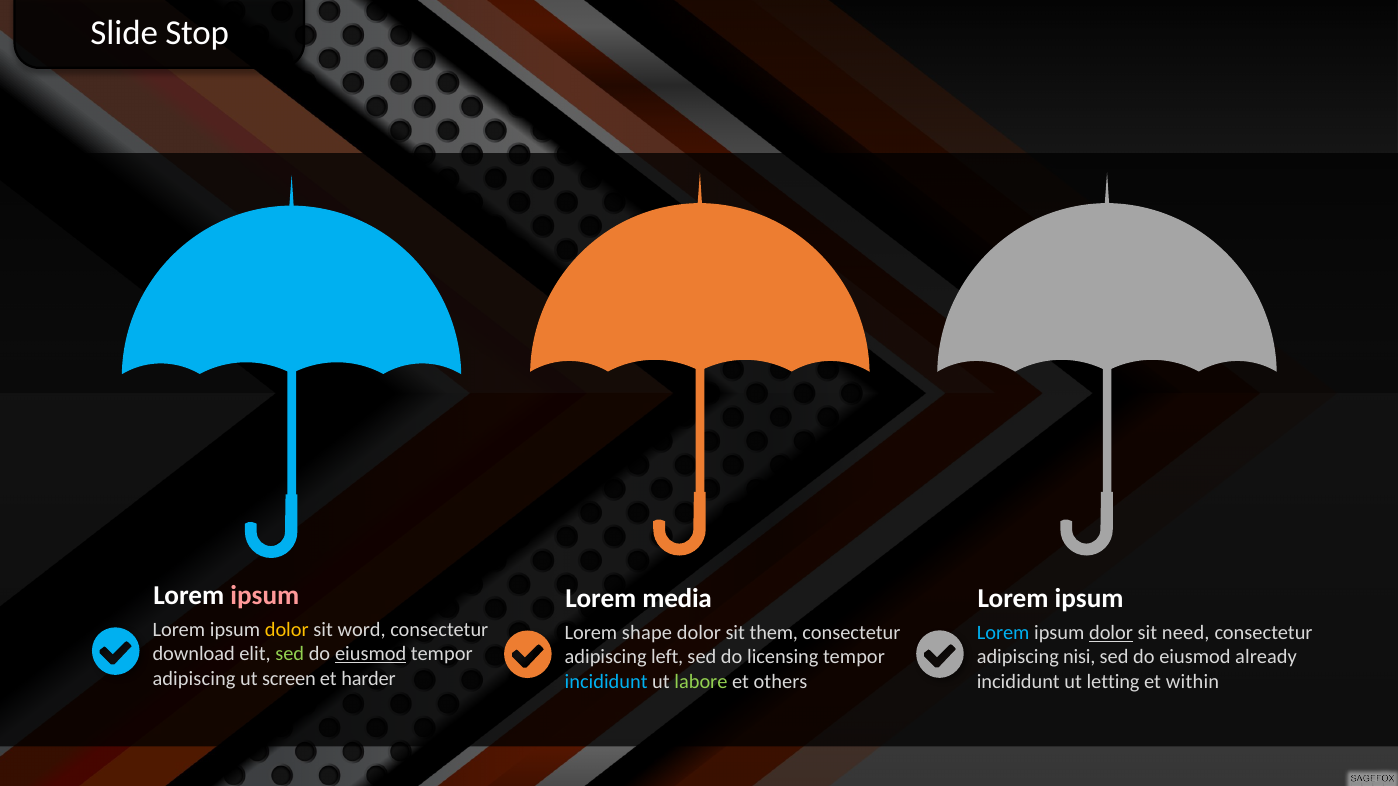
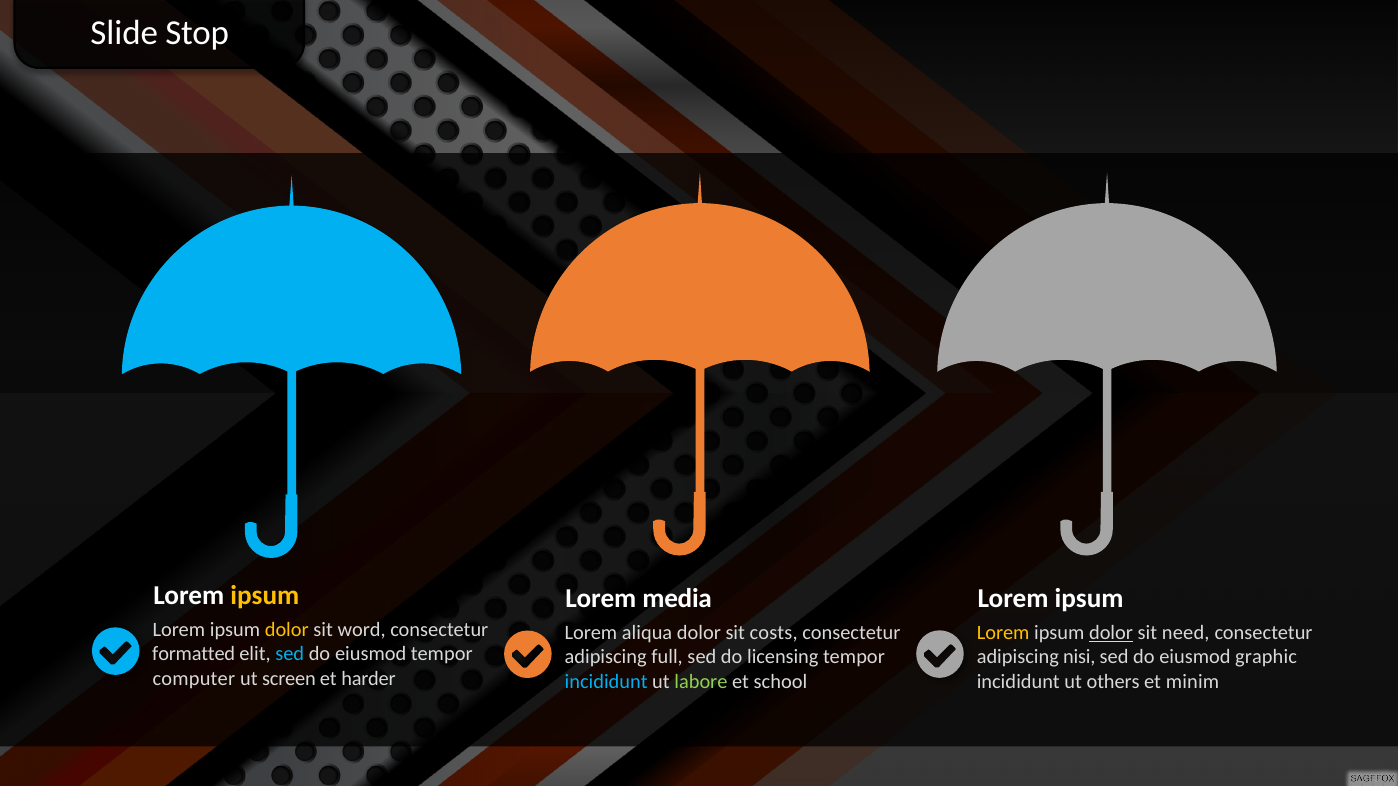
ipsum colour: pink -> yellow (265, 596)
Lorem colour: light blue -> yellow (1003, 633)
shape: shape -> aliqua (647, 633)
them: them -> costs (774, 633)
download: download -> formatted (194, 654)
sed colour: light green -> light blue (290, 654)
eiusmod underline: present -> none (371, 654)
already: already -> graphic (1266, 657)
left: left -> full (667, 657)
adipiscing: adipiscing -> computer (194, 679)
letting: letting -> others (1113, 682)
within: within -> minim (1193, 682)
others: others -> school (780, 682)
